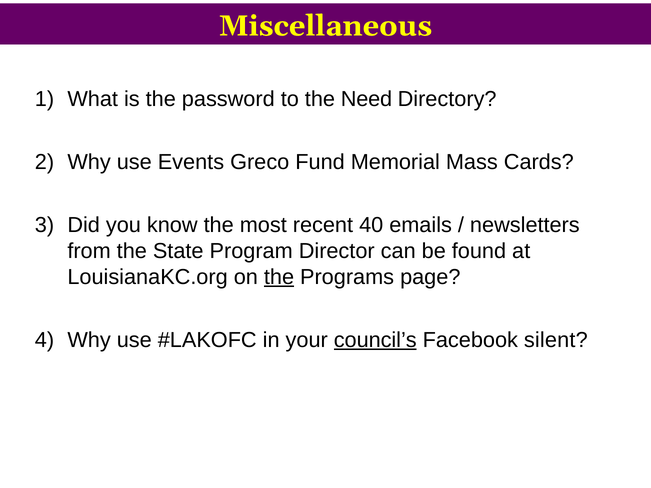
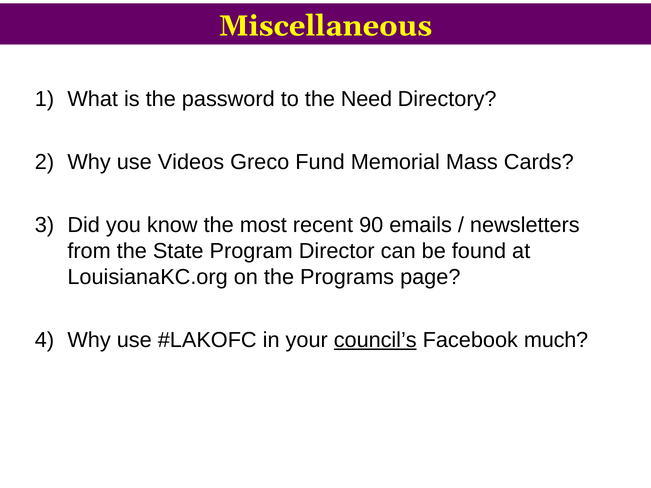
Events: Events -> Videos (191, 162)
40: 40 -> 90 (371, 225)
the underline: present -> none (279, 277)
silent: silent -> much (556, 340)
